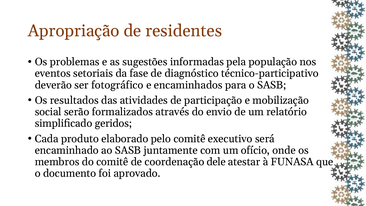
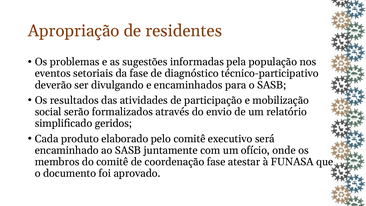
fotográfico: fotográfico -> divulgando (117, 85)
coordenação dele: dele -> fase (216, 162)
